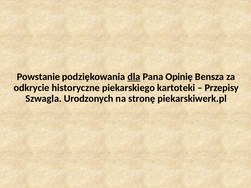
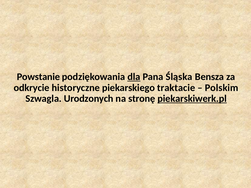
Opinię: Opinię -> Śląska (179, 77)
kartoteki: kartoteki -> traktacie (176, 88)
Przepisy: Przepisy -> Polskim (222, 88)
piekarskiwerk.pl underline: none -> present (192, 99)
